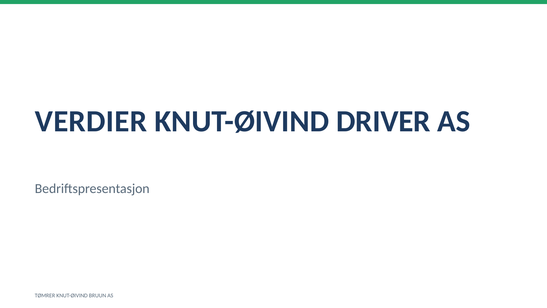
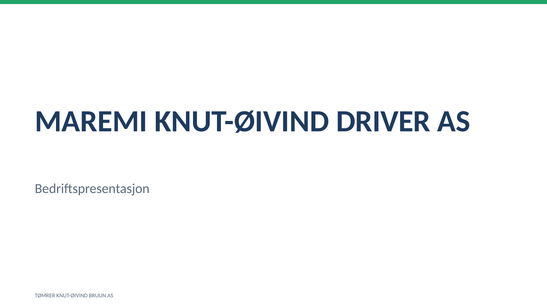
VERDIER: VERDIER -> MAREMI (91, 121)
